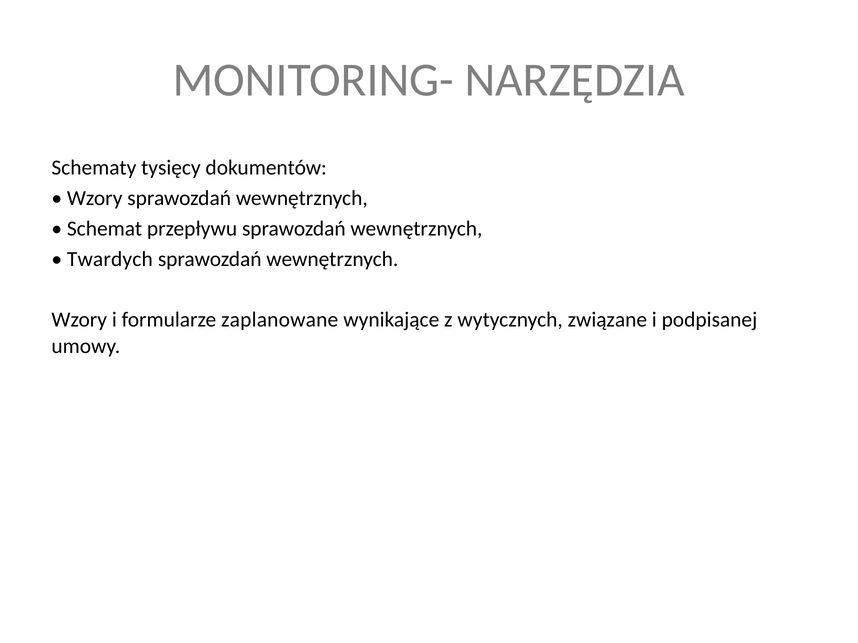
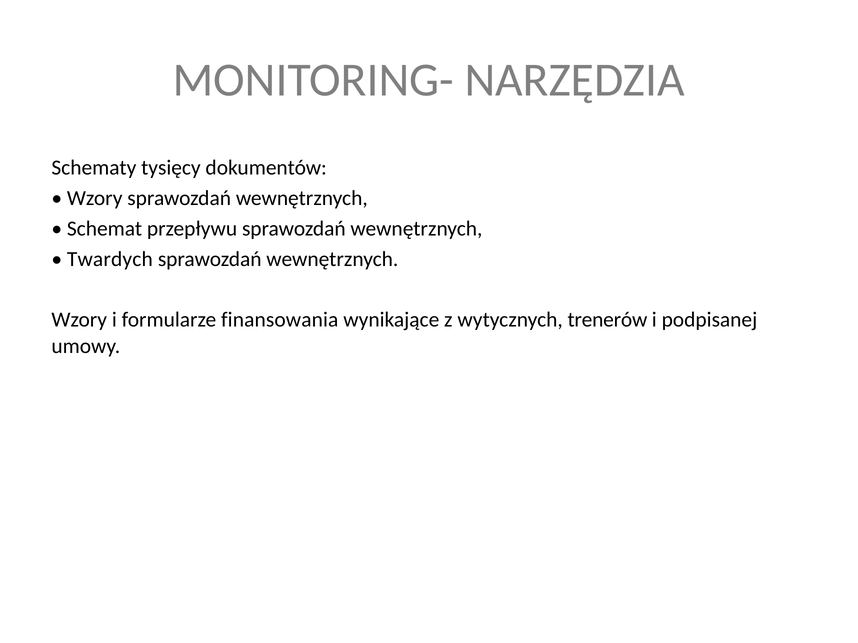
zaplanowane: zaplanowane -> finansowania (280, 320)
związane: związane -> trenerów (607, 320)
